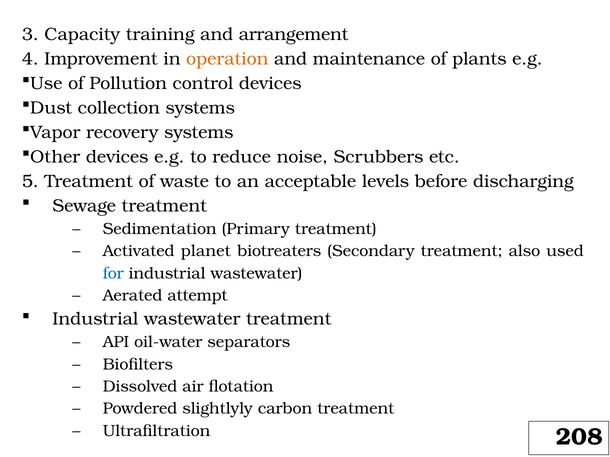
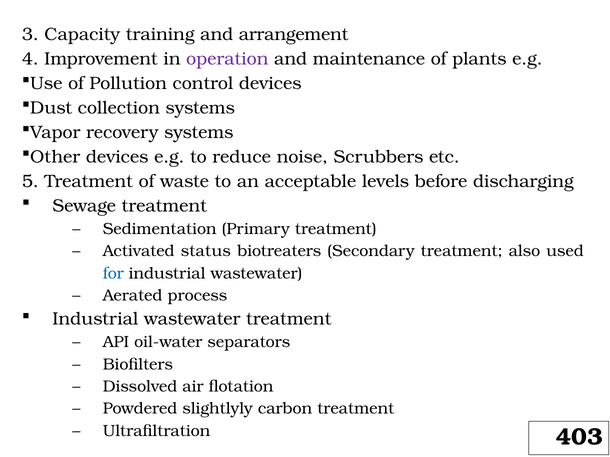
operation colour: orange -> purple (227, 59)
planet: planet -> status (206, 251)
attempt: attempt -> process (197, 296)
208: 208 -> 403 (579, 437)
